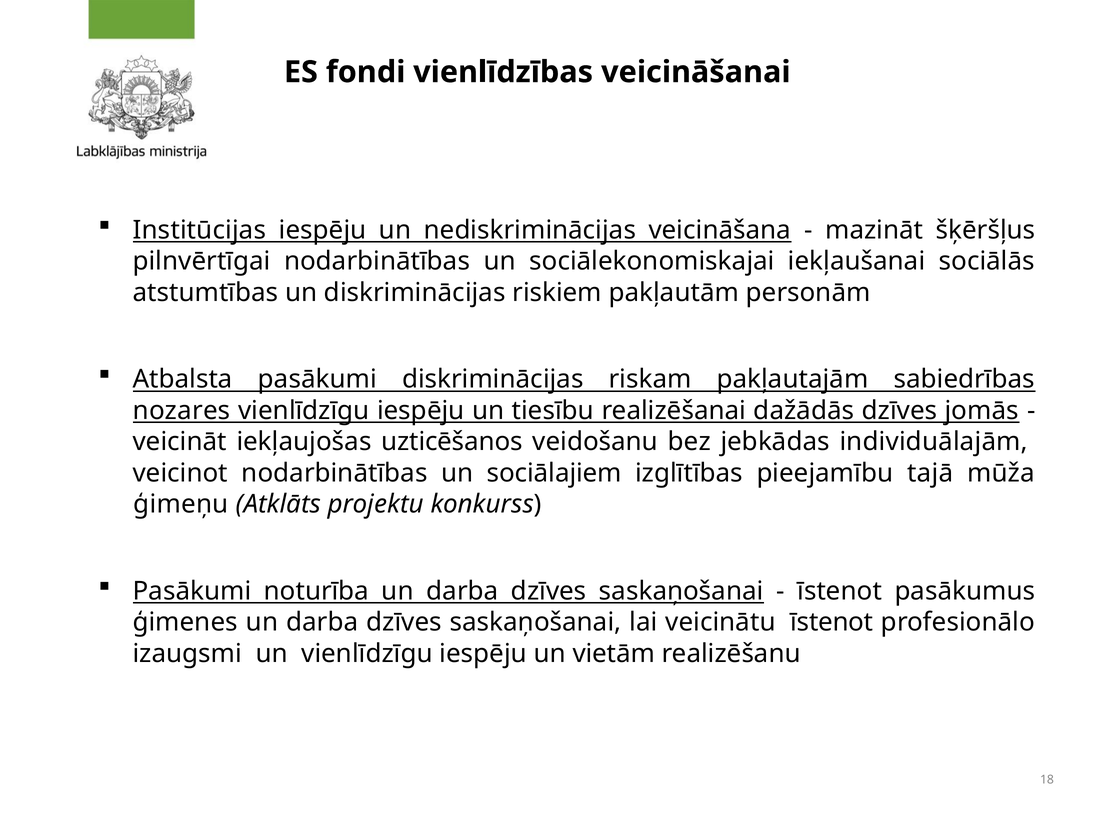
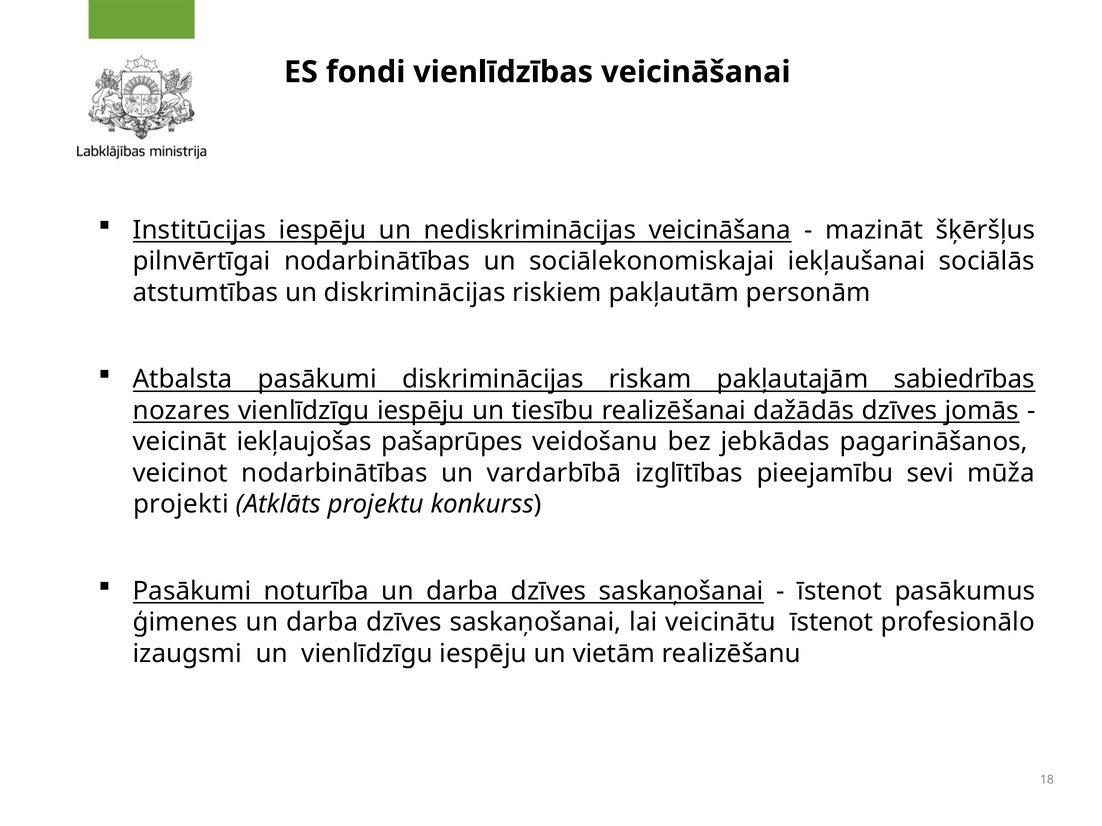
uzticēšanos: uzticēšanos -> pašaprūpes (452, 442)
individuālajām: individuālajām -> pagarināšanos (934, 442)
sociālajiem: sociālajiem -> vardarbībā (554, 473)
tajā: tajā -> sevi (930, 473)
ģimeņu: ģimeņu -> projekti (181, 504)
